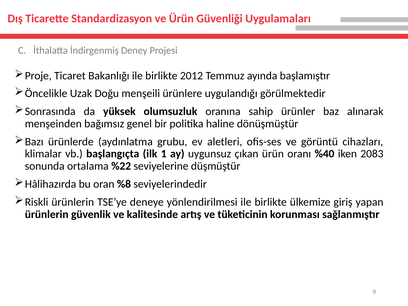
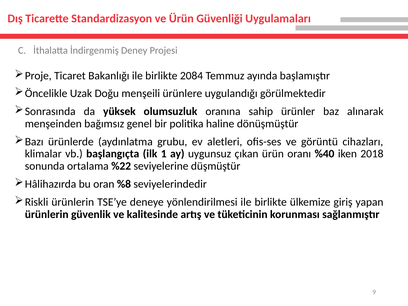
2012: 2012 -> 2084 (192, 76)
2083: 2083 -> 2018 (372, 154)
